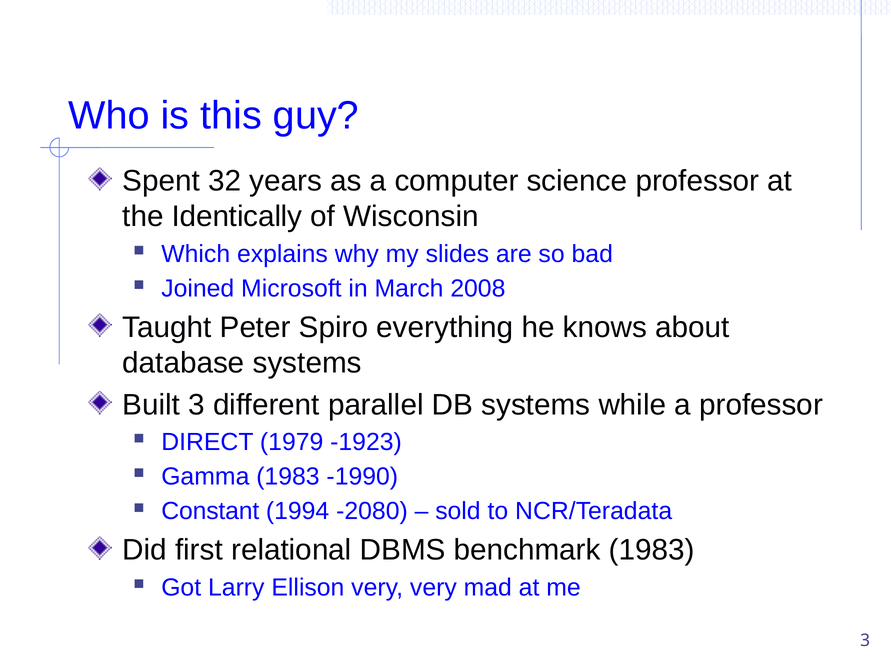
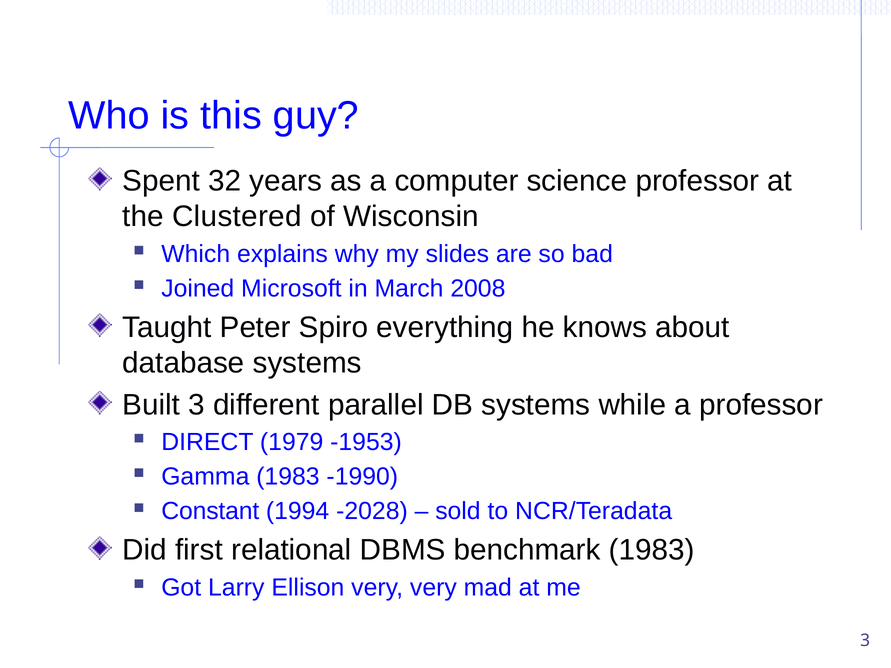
Identically: Identically -> Clustered (237, 217)
-1923: -1923 -> -1953 (366, 442)
-2080: -2080 -> -2028 (372, 511)
